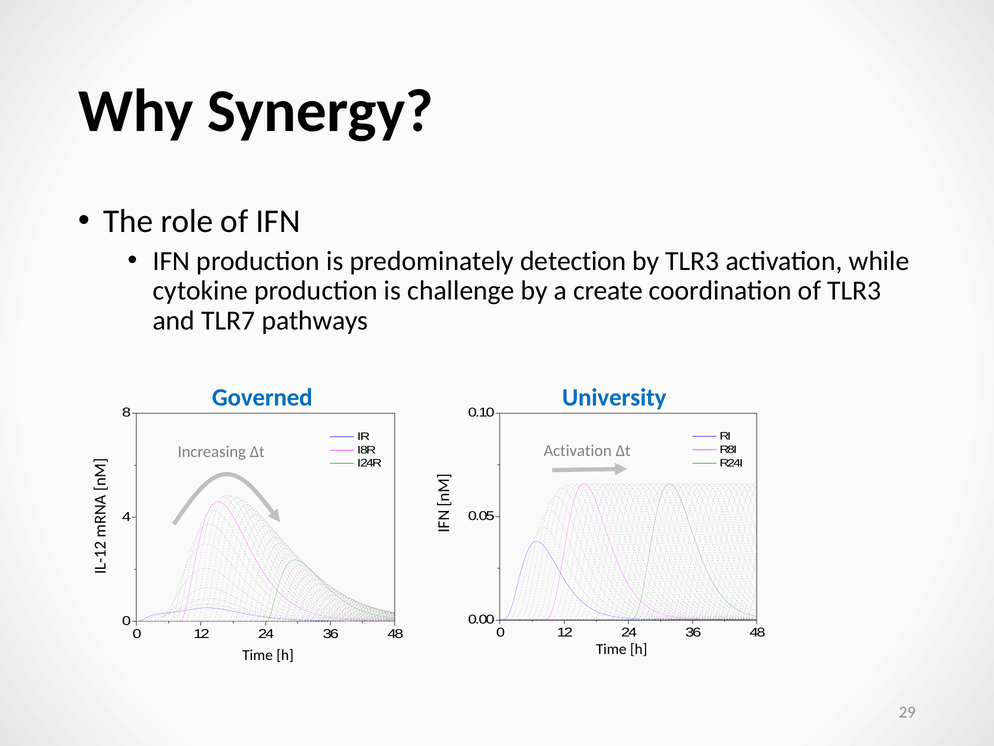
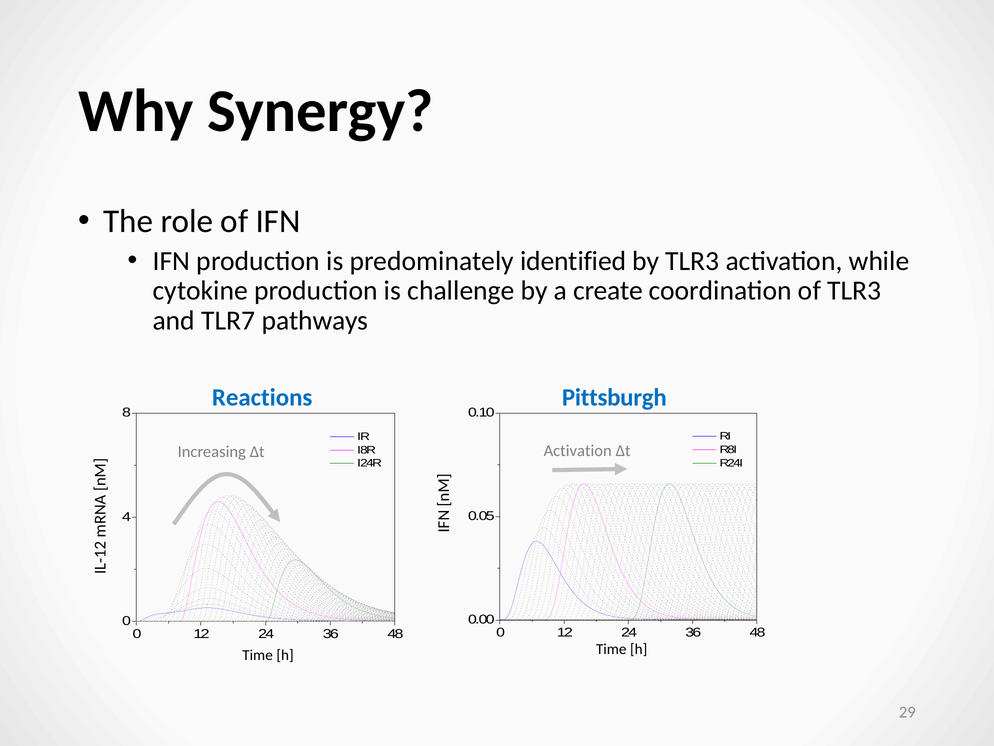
detection: detection -> identified (573, 261)
Governed: Governed -> Reactions (262, 397)
University: University -> Pittsburgh (614, 398)
